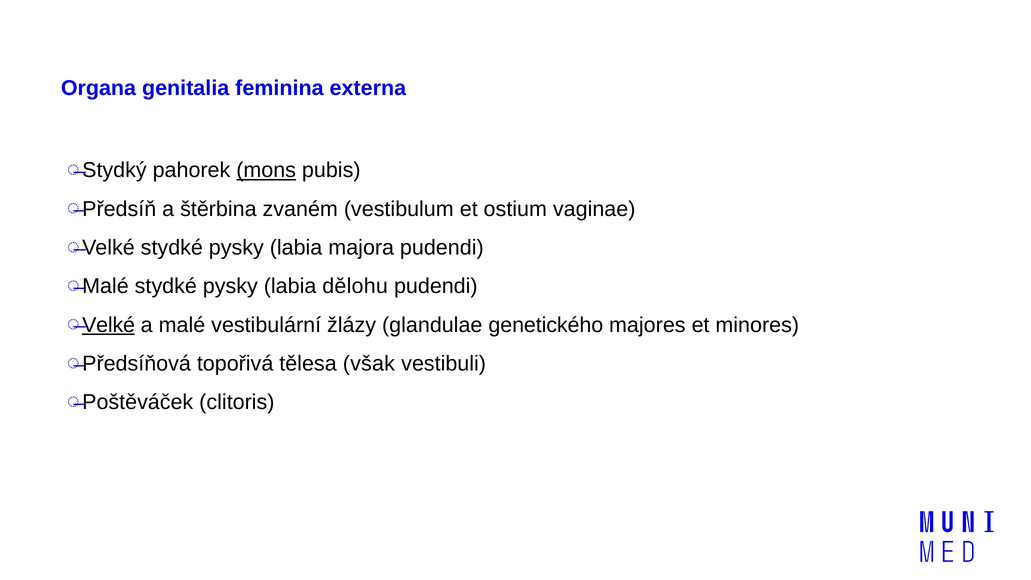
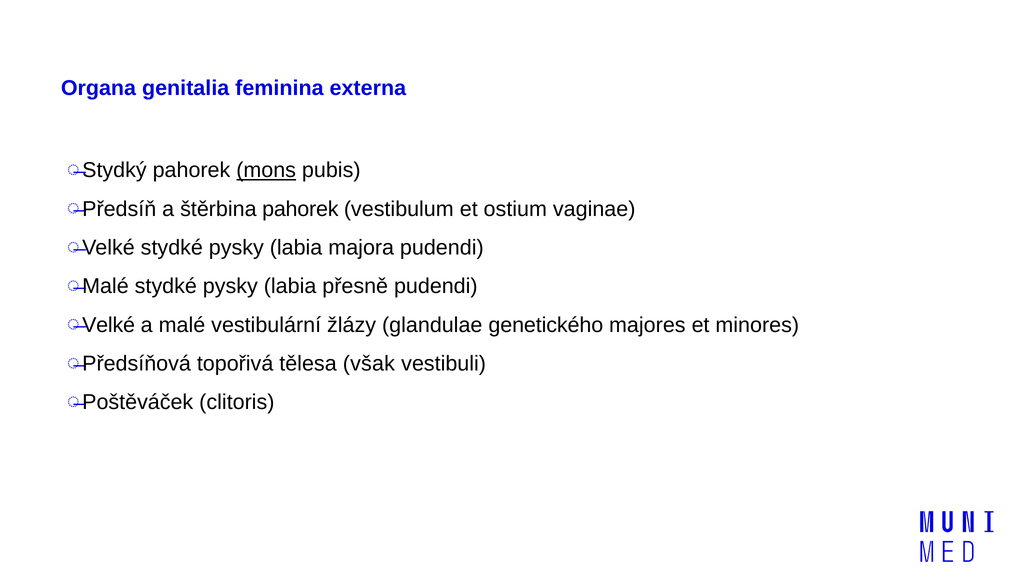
štěrbina zvaném: zvaném -> pahorek (300, 209)
dělohu: dělohu -> přesně (355, 286)
Velké underline: present -> none (109, 325)
